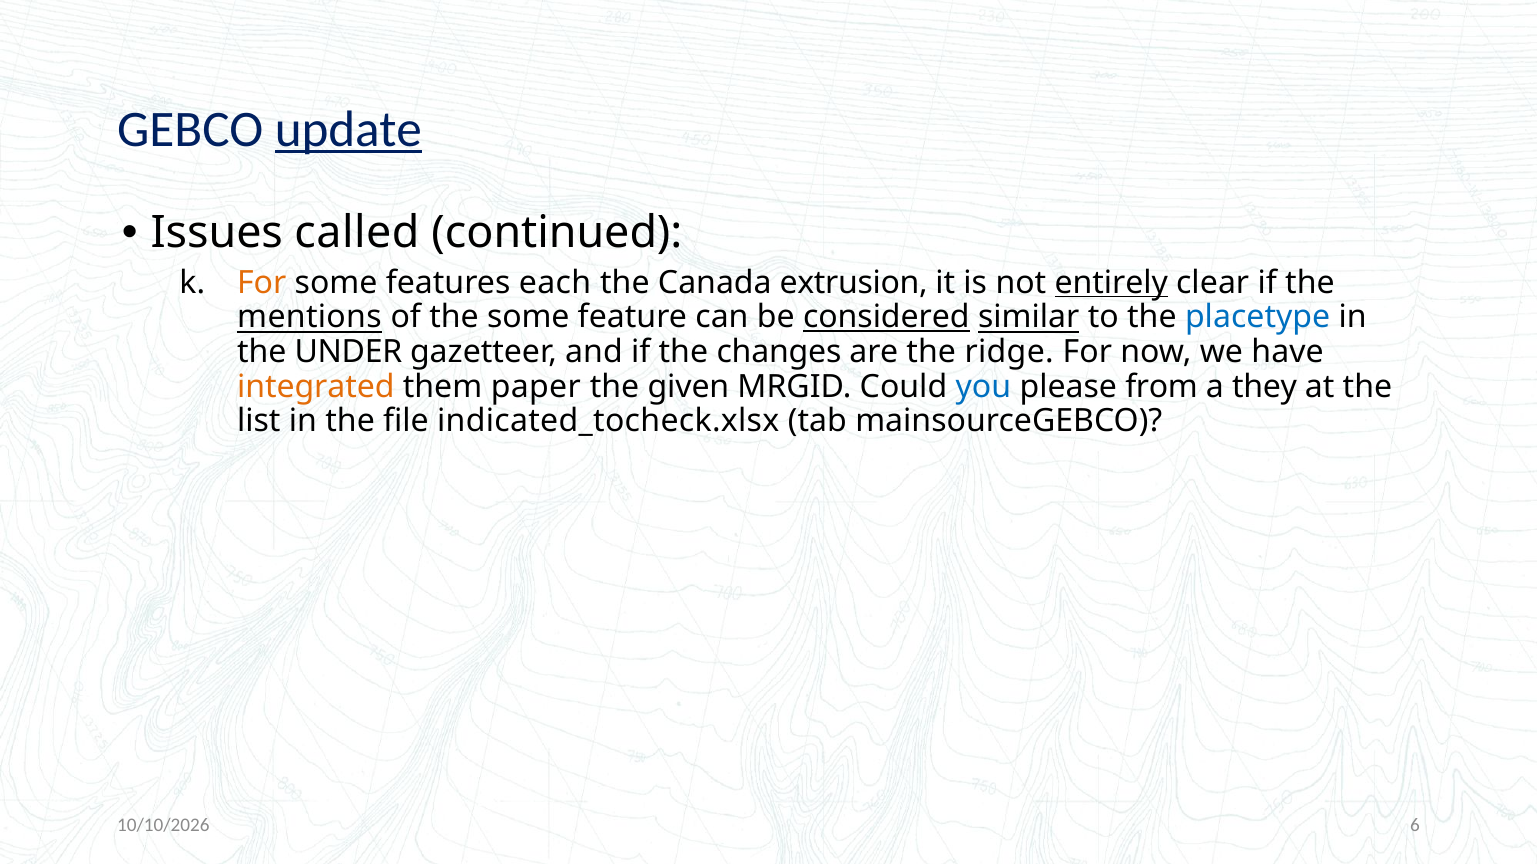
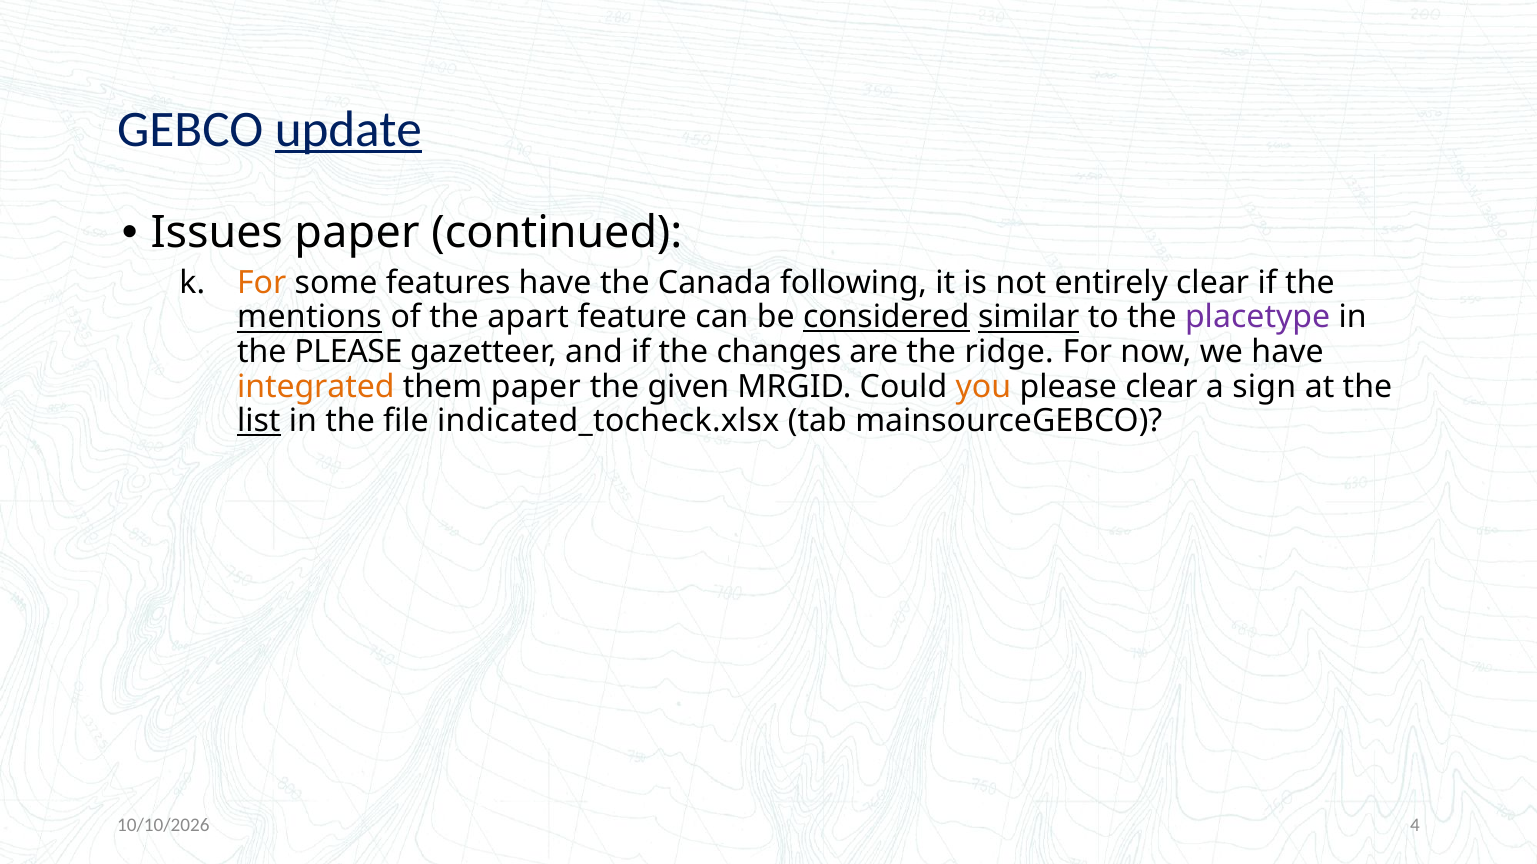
Issues called: called -> paper (357, 233)
features each: each -> have (555, 283)
extrusion: extrusion -> following (854, 283)
entirely underline: present -> none (1111, 283)
the some: some -> apart (528, 318)
placetype colour: blue -> purple (1258, 318)
the UNDER: UNDER -> PLEASE (348, 352)
you colour: blue -> orange (983, 387)
please from: from -> clear (1162, 387)
they: they -> sign (1264, 387)
list underline: none -> present (259, 421)
6: 6 -> 4 (1415, 825)
